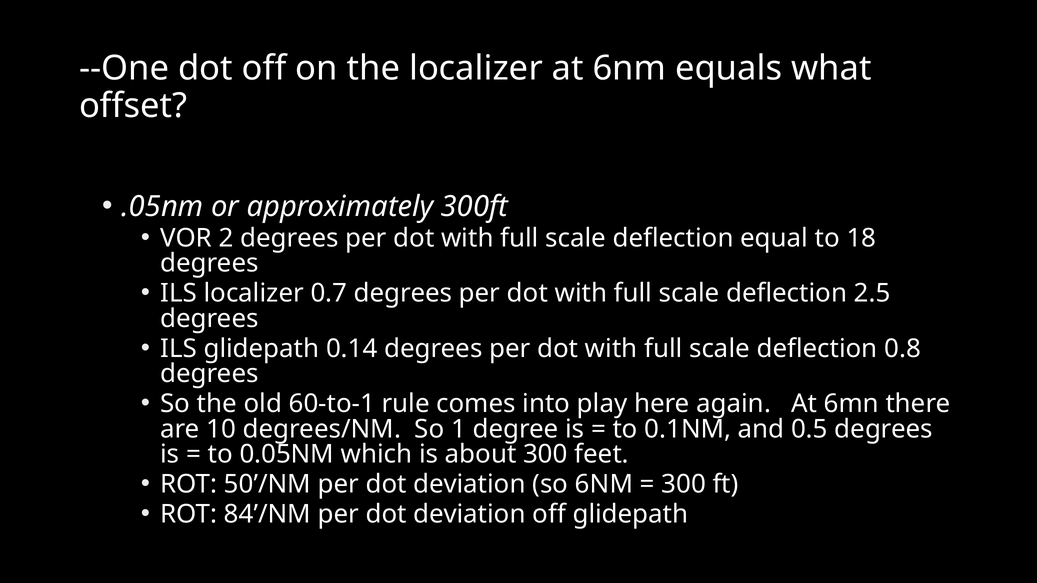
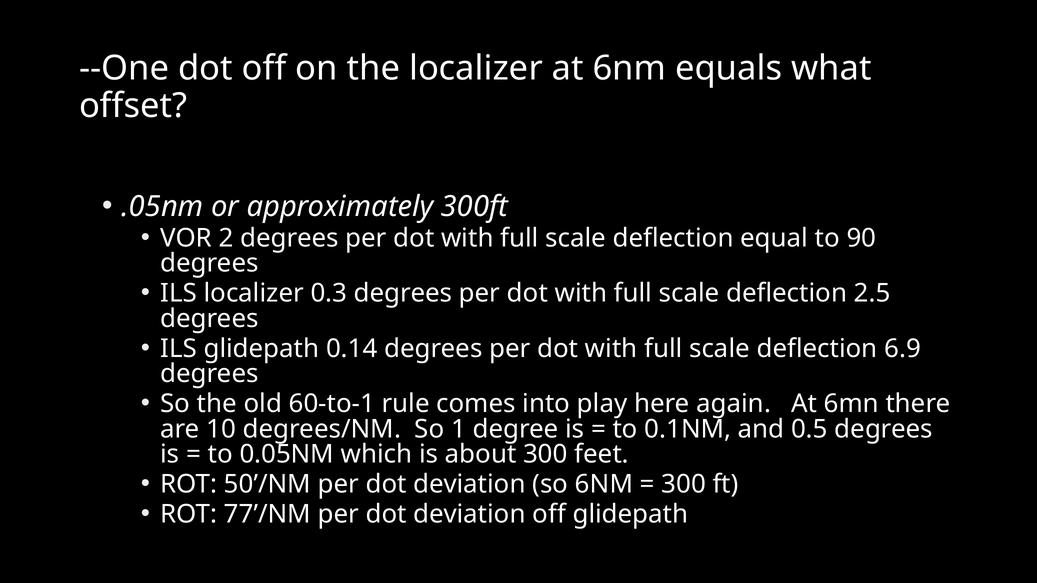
18: 18 -> 90 (861, 238)
0.7: 0.7 -> 0.3 (329, 294)
0.8: 0.8 -> 6.9 (903, 349)
84’/NM: 84’/NM -> 77’/NM (267, 515)
